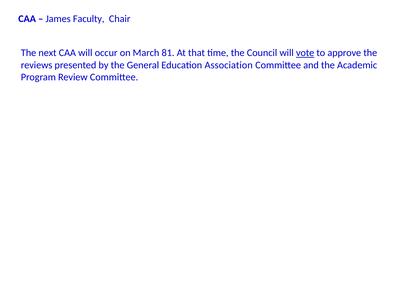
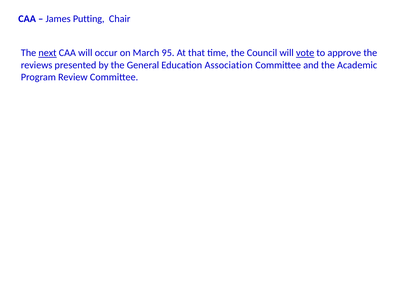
Faculty: Faculty -> Putting (89, 19)
next underline: none -> present (48, 53)
81: 81 -> 95 (168, 53)
